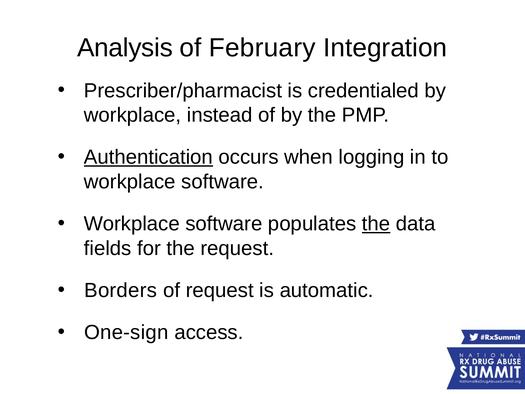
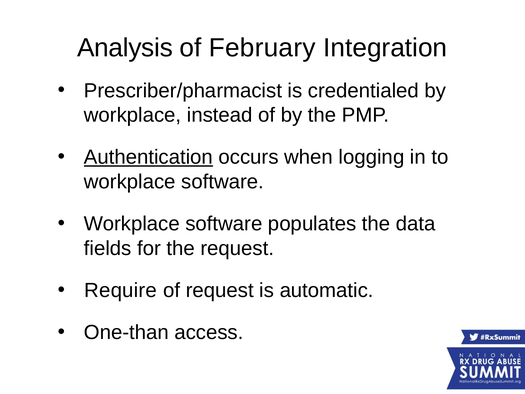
the underline: present -> none (376, 224)
Borders: Borders -> Require (121, 290)
One-sign: One-sign -> One-than (126, 332)
